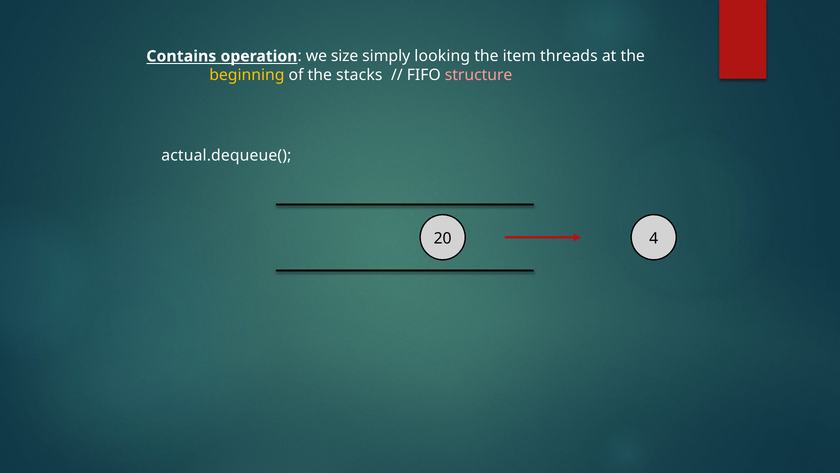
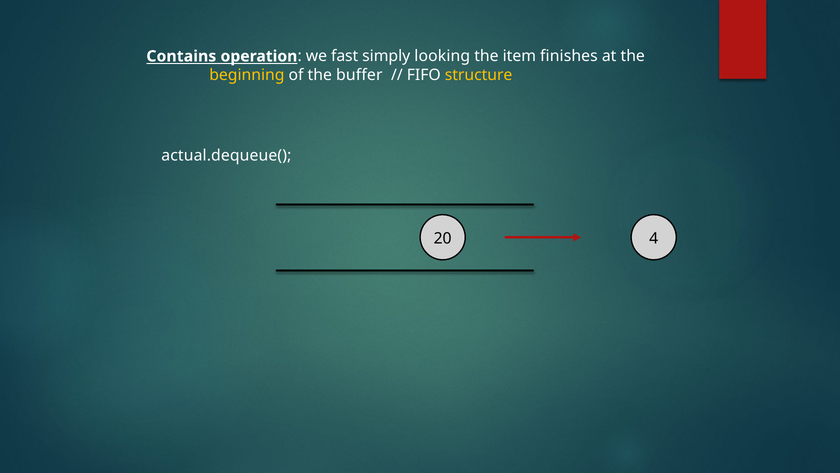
size: size -> fast (345, 56)
threads: threads -> finishes (569, 56)
stacks: stacks -> buffer (359, 75)
structure colour: pink -> yellow (479, 75)
